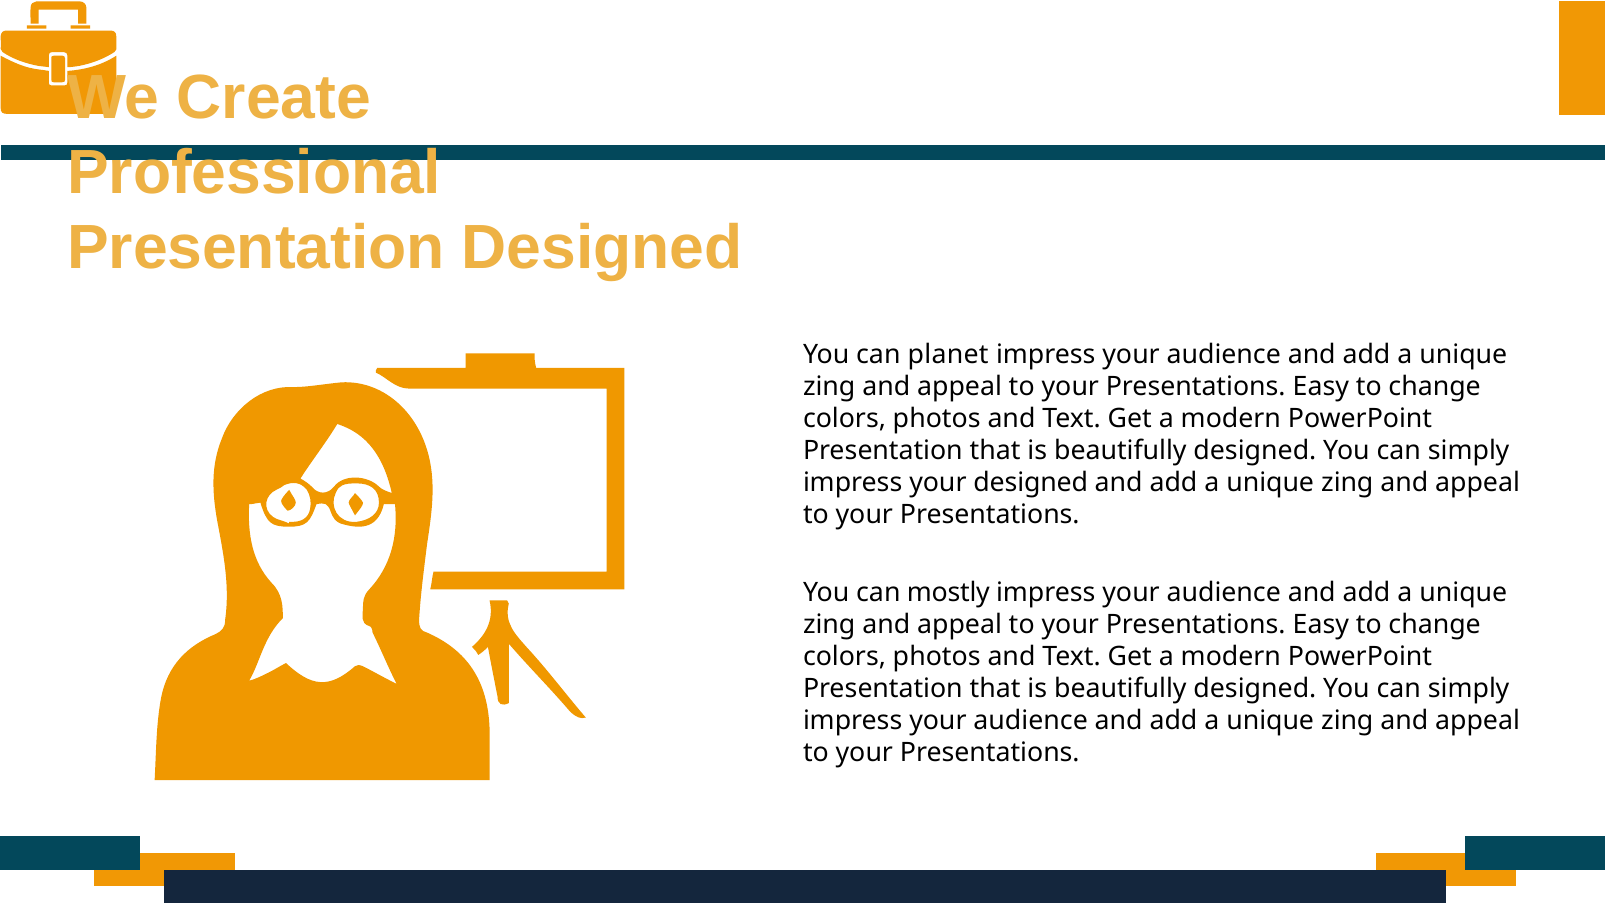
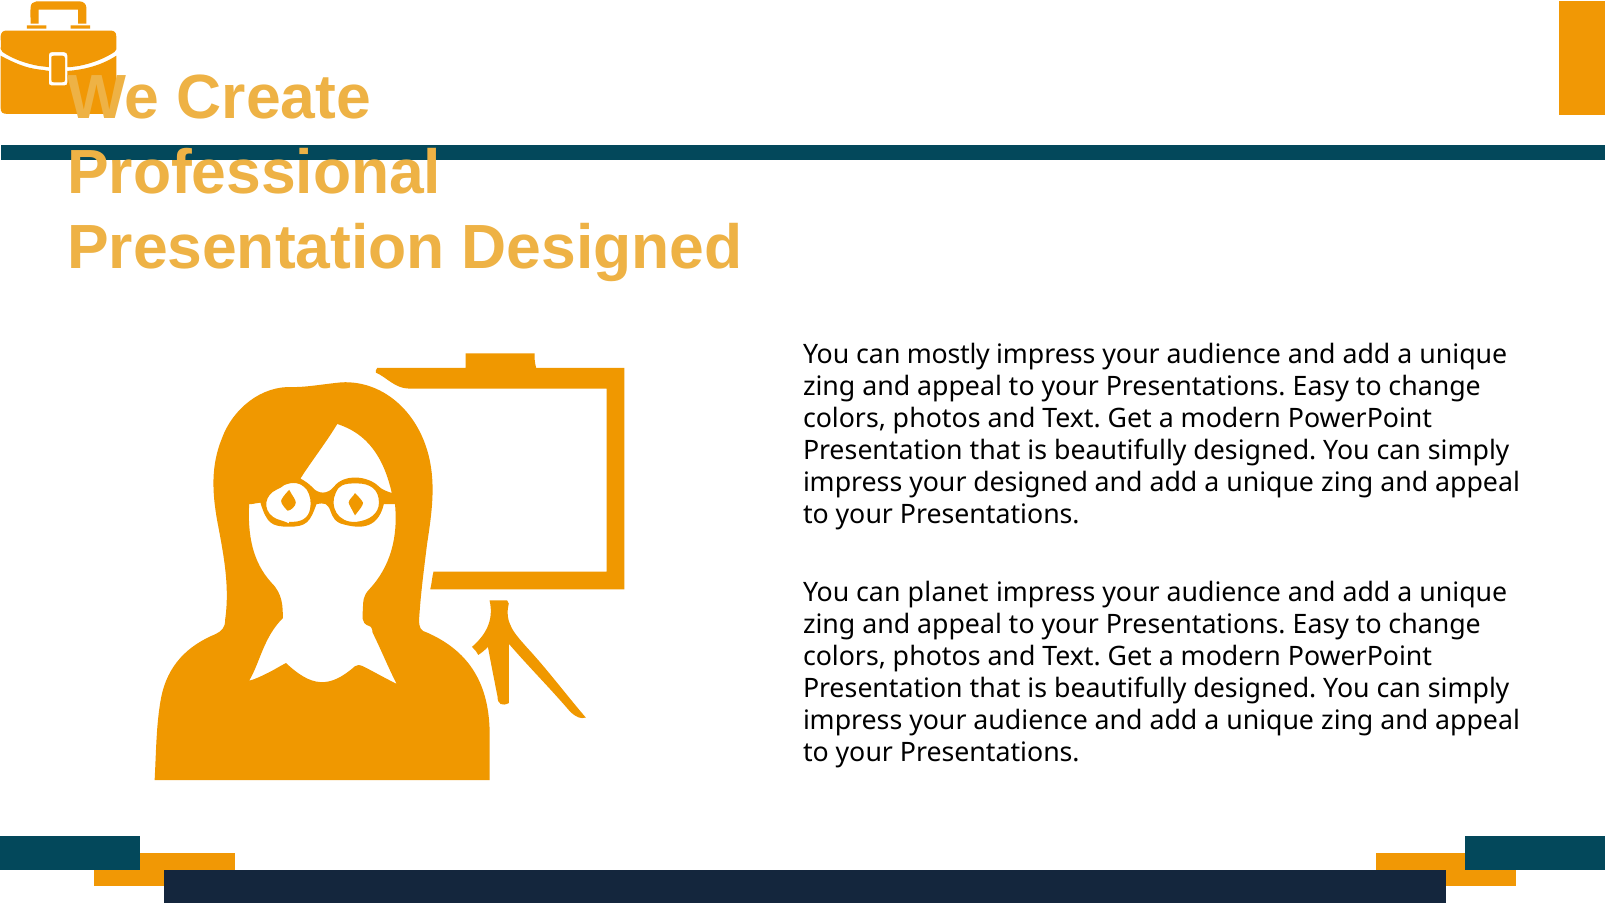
planet: planet -> mostly (948, 355)
mostly: mostly -> planet (948, 592)
